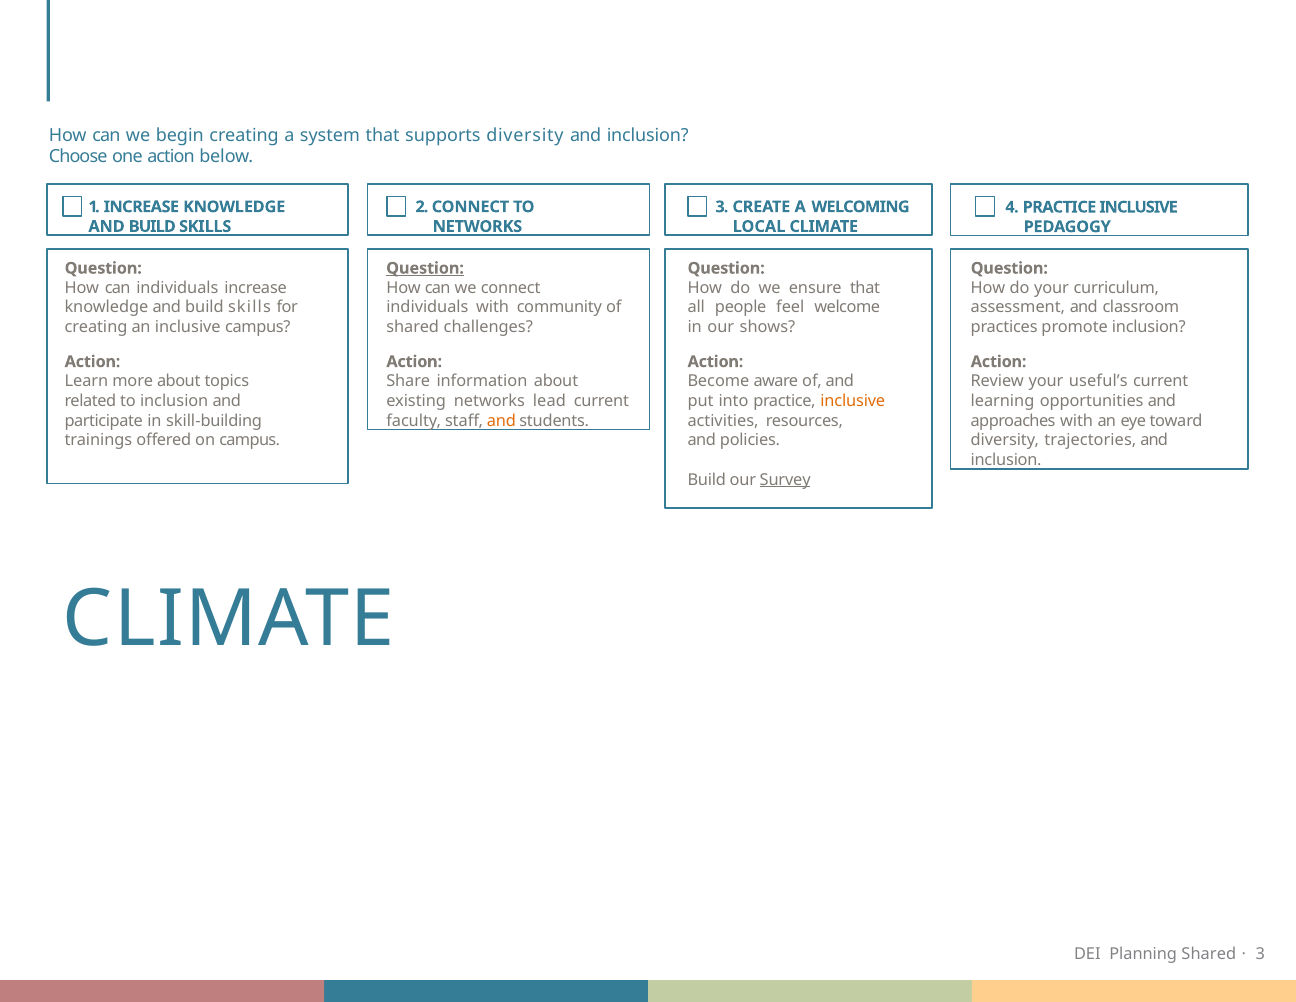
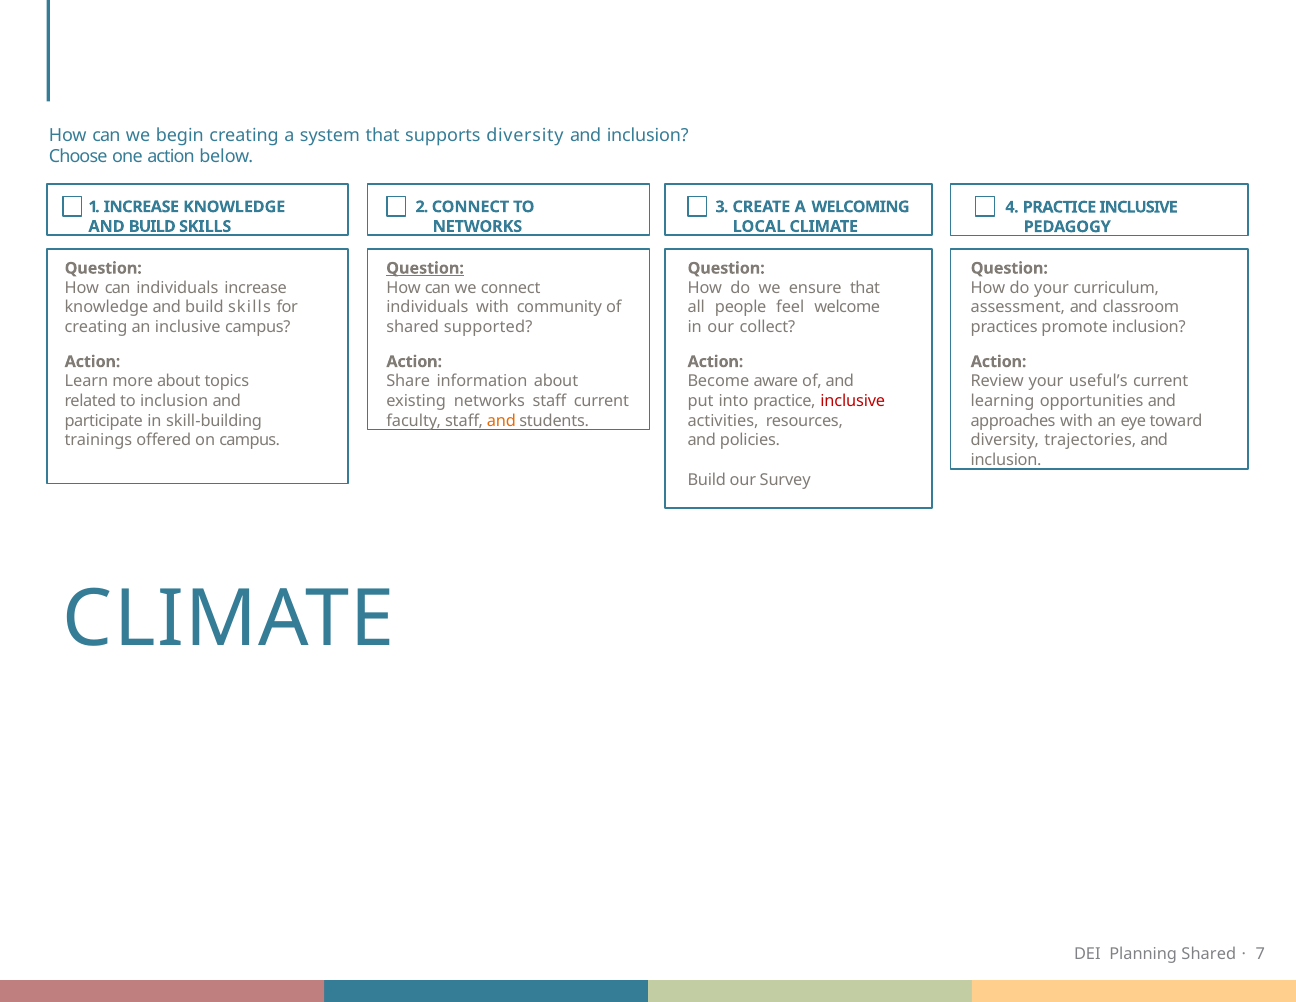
challenges: challenges -> supported (488, 327)
shows: shows -> collect (768, 327)
networks lead: lead -> staff (550, 401)
inclusive colour: orange -> red (853, 401)
Survey underline: present -> none (785, 480)
3: 3 -> 7 (1260, 954)
